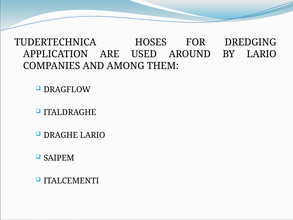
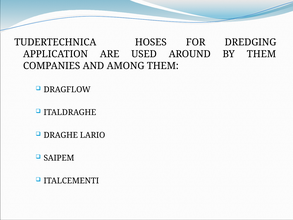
BY LARIO: LARIO -> THEM (261, 54)
